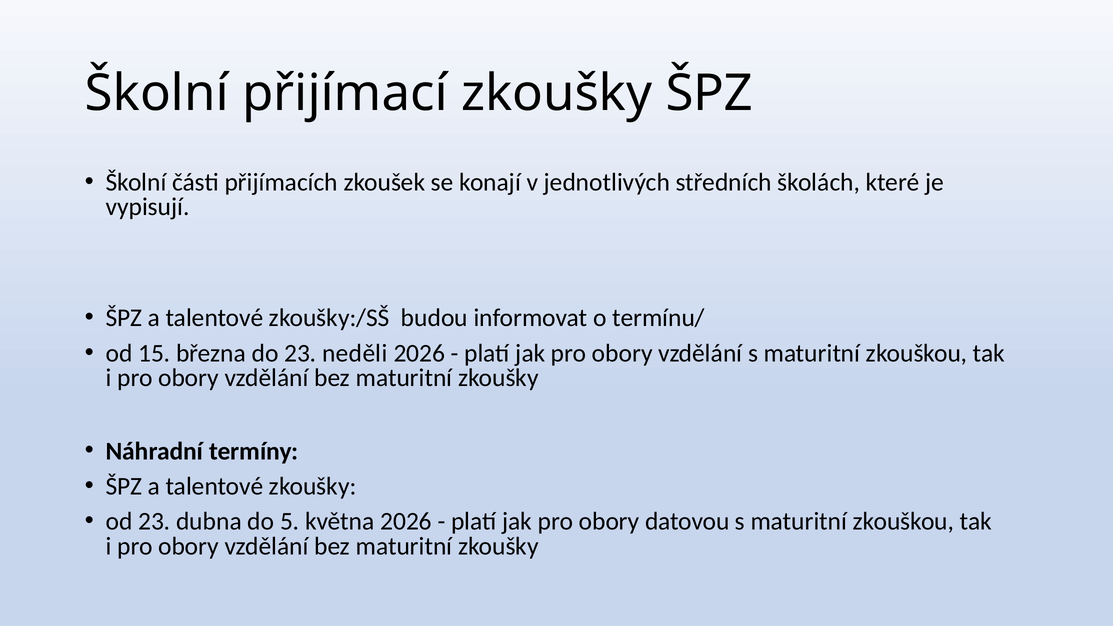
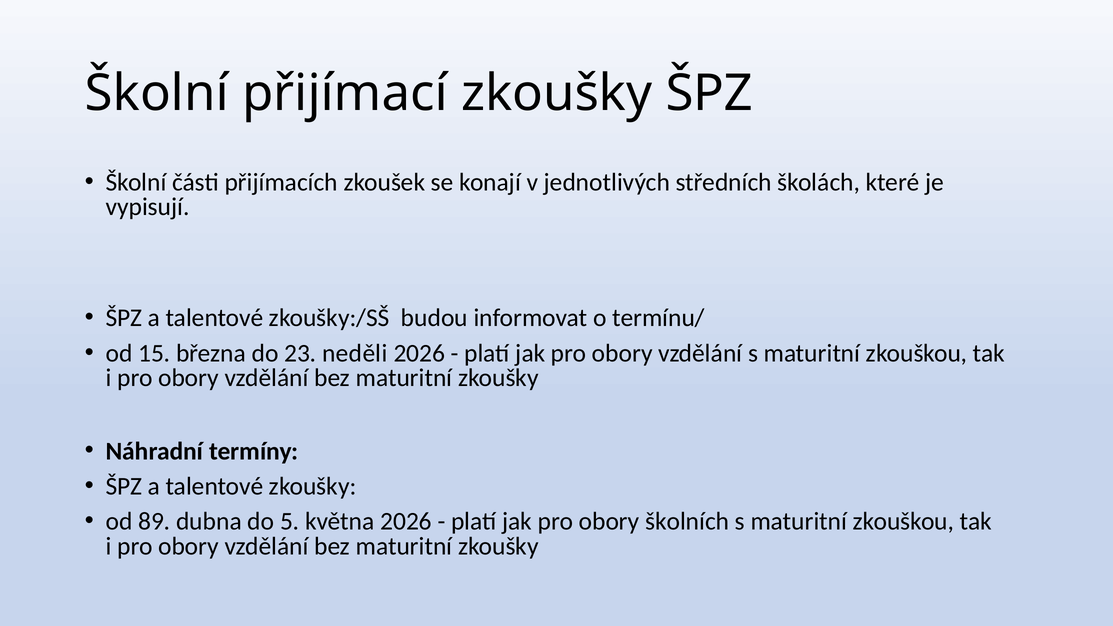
od 23: 23 -> 89 (154, 522)
datovou: datovou -> školních (687, 522)
